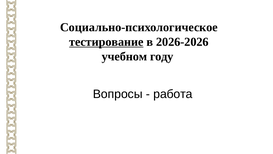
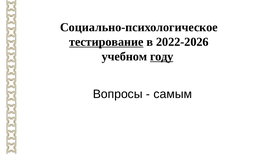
2026-2026: 2026-2026 -> 2022-2026 (182, 42)
году underline: none -> present (162, 56)
работа: работа -> самым (173, 94)
